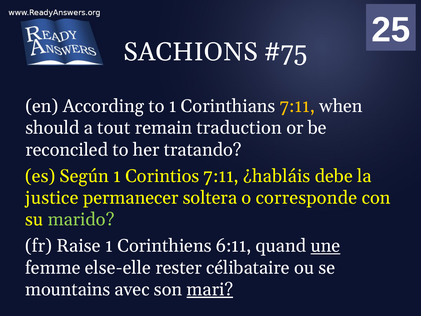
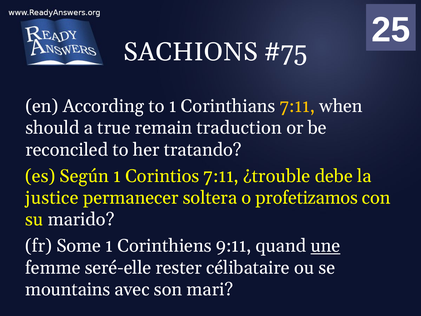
tout: tout -> true (114, 128)
¿habláis: ¿habláis -> ¿trouble (277, 176)
corresponde: corresponde -> profetizamos (307, 198)
marido colour: light green -> white (81, 219)
Raise: Raise -> Some (79, 246)
6:11: 6:11 -> 9:11 (234, 246)
else-elle: else-elle -> seré-elle (118, 268)
mari underline: present -> none (210, 289)
